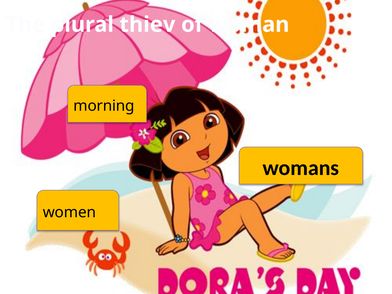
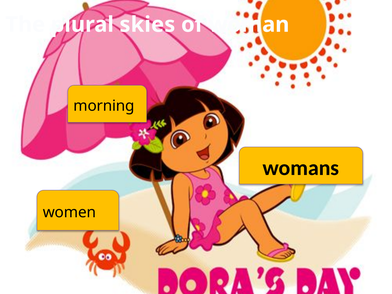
thiev: thiev -> skies (147, 25)
